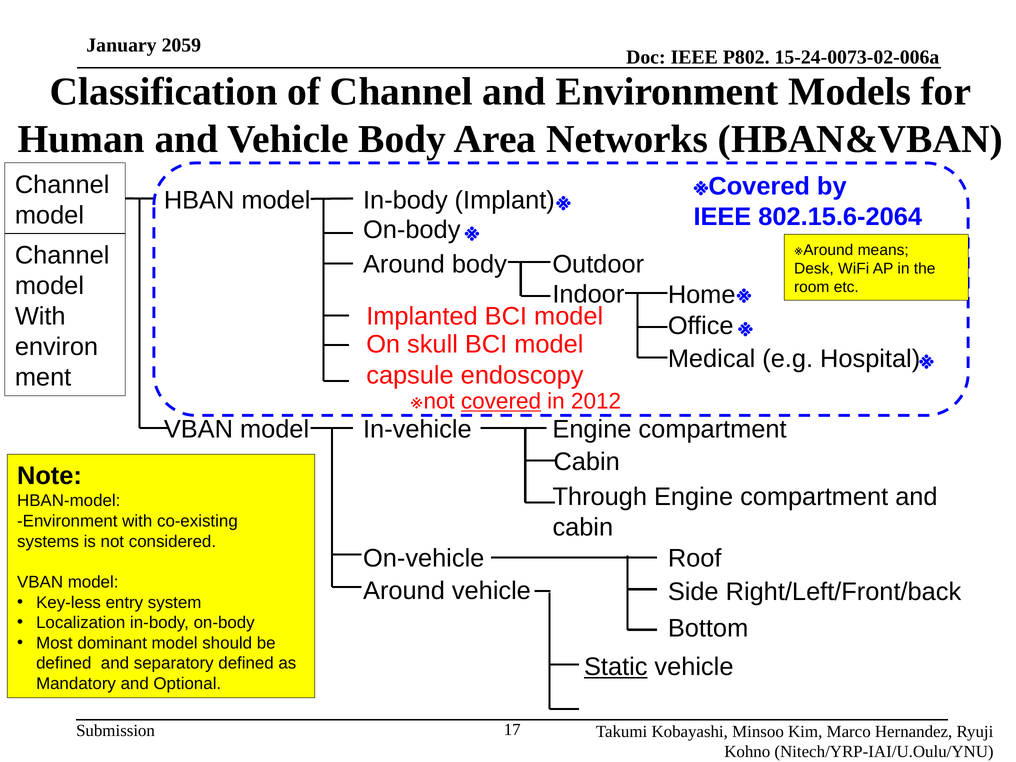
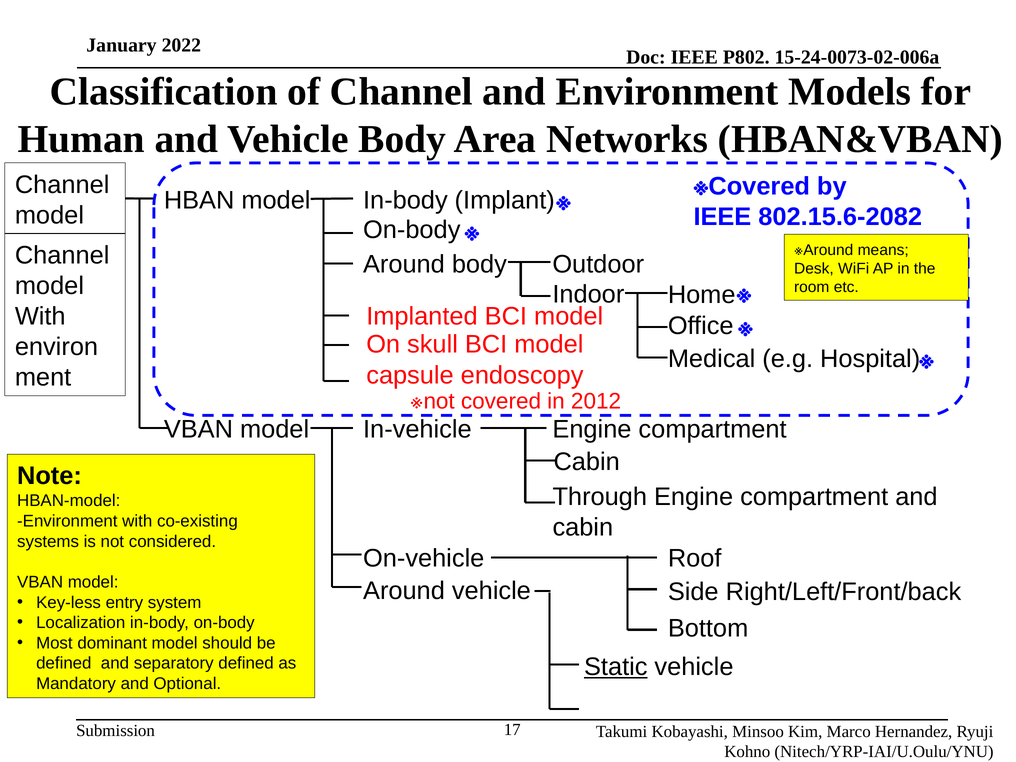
2059: 2059 -> 2022 (181, 45)
802.15.6-2064: 802.15.6-2064 -> 802.15.6-2082 (840, 217)
covered underline: present -> none (501, 401)
